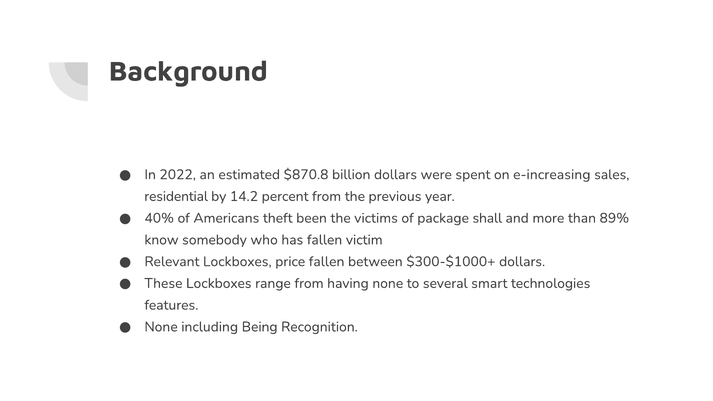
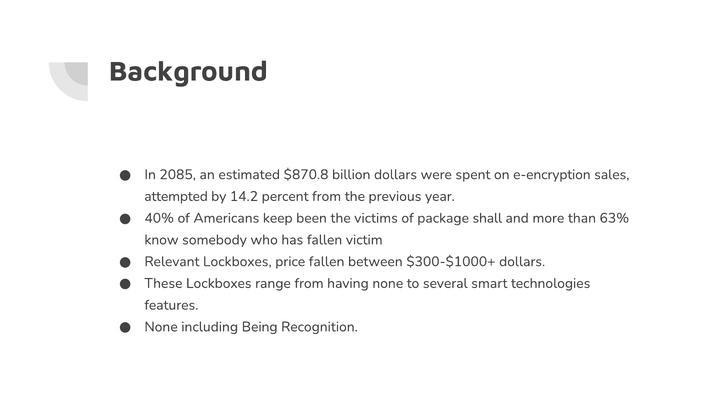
2022: 2022 -> 2085 (178, 175)
e-increasing: e-increasing -> e-encryption (552, 175)
residential: residential -> attempted (176, 196)
theft: theft -> keep (278, 218)
89%: 89% -> 63% (614, 218)
